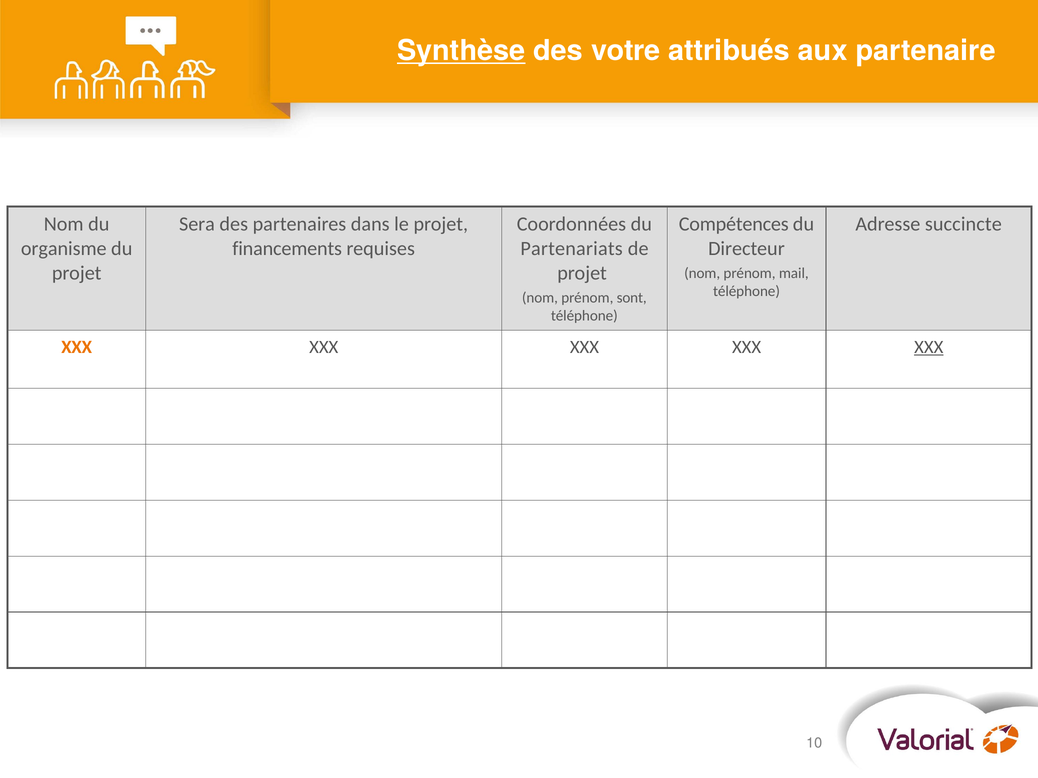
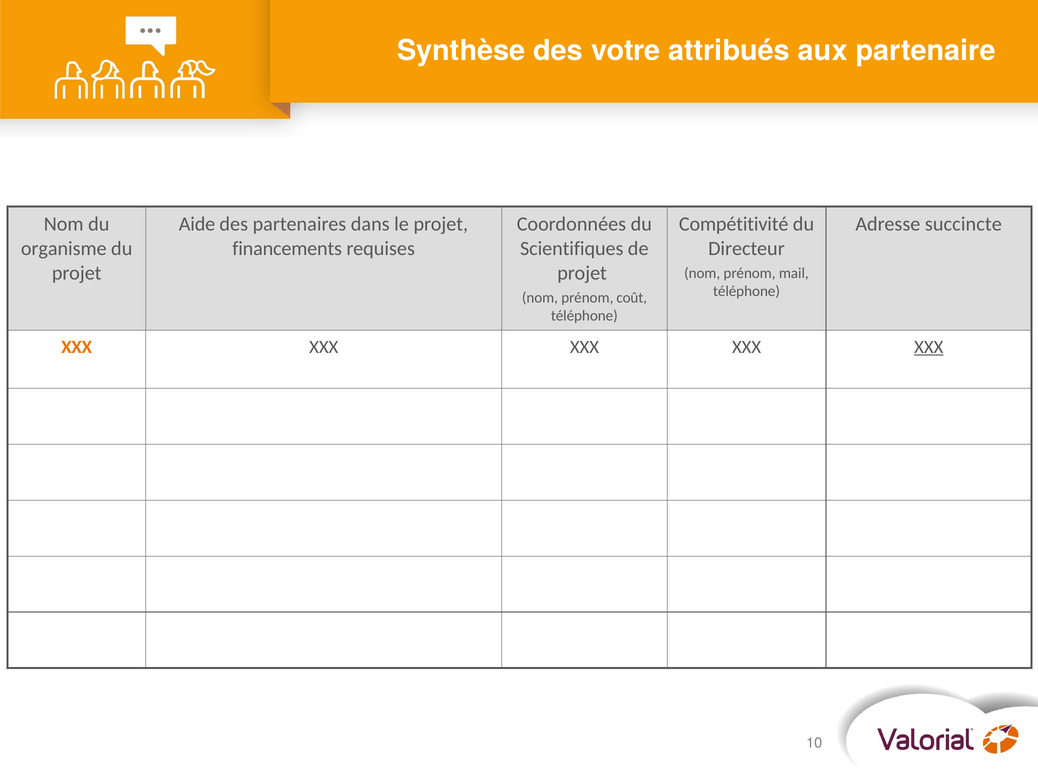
Synthèse underline: present -> none (461, 51)
Sera: Sera -> Aide (197, 224)
Compétences: Compétences -> Compétitivité (734, 224)
Partenariats: Partenariats -> Scientifiques (572, 249)
sont: sont -> coût (632, 298)
